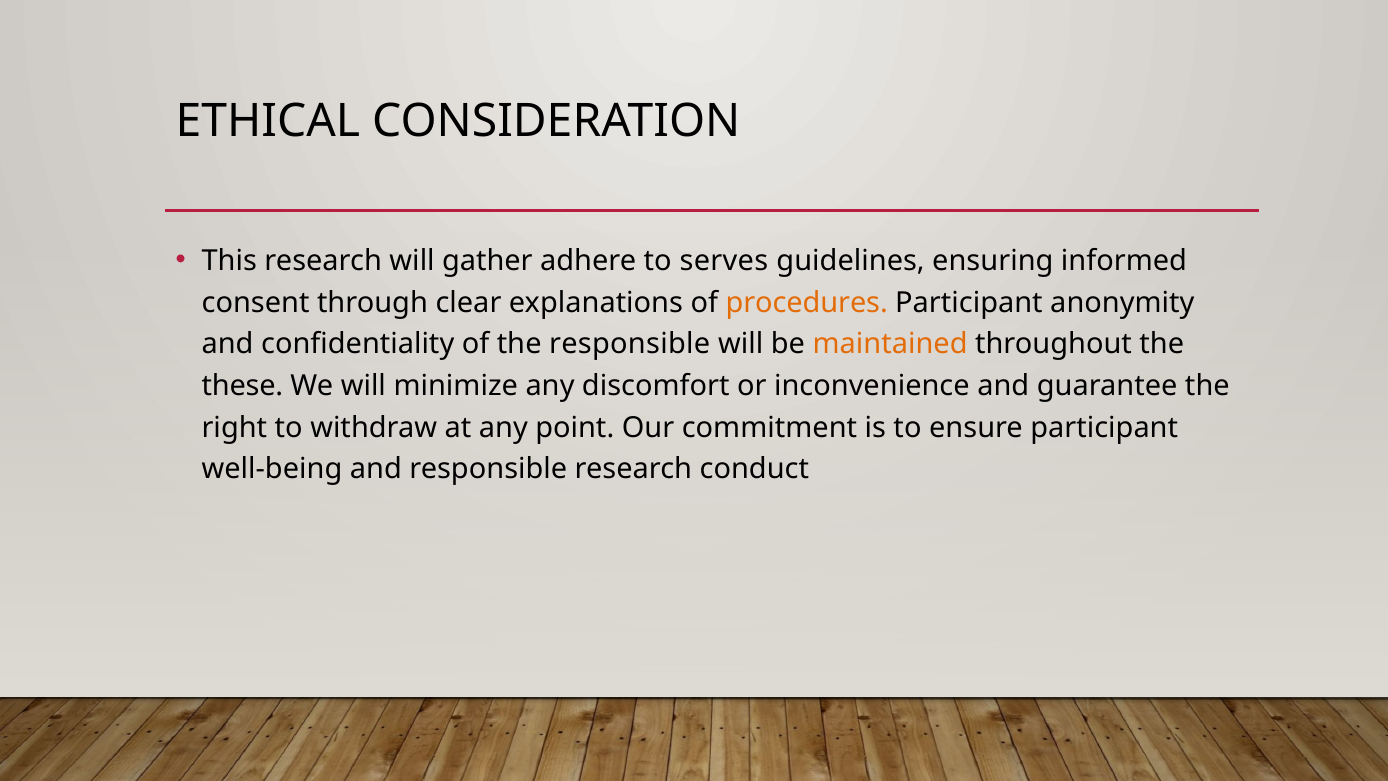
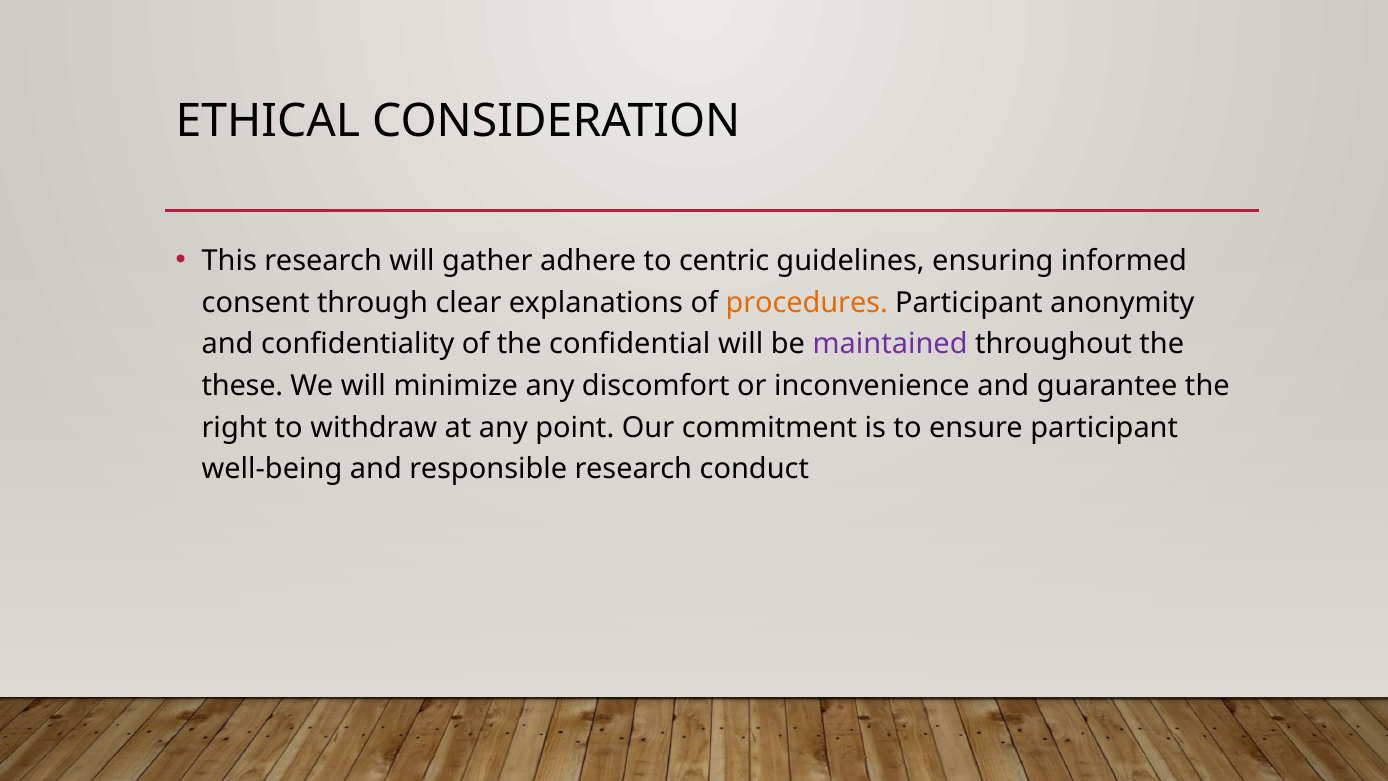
serves: serves -> centric (724, 261)
the responsible: responsible -> confidential (630, 344)
maintained colour: orange -> purple (890, 344)
